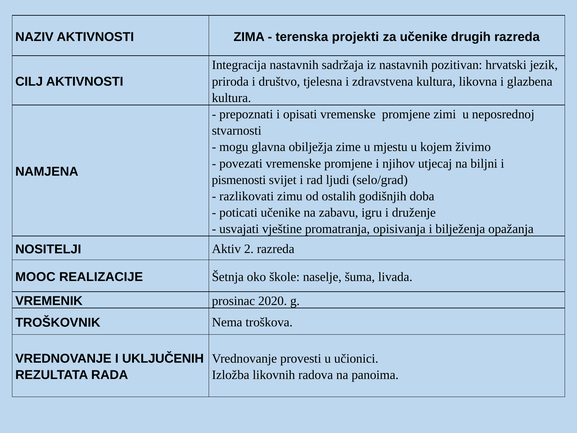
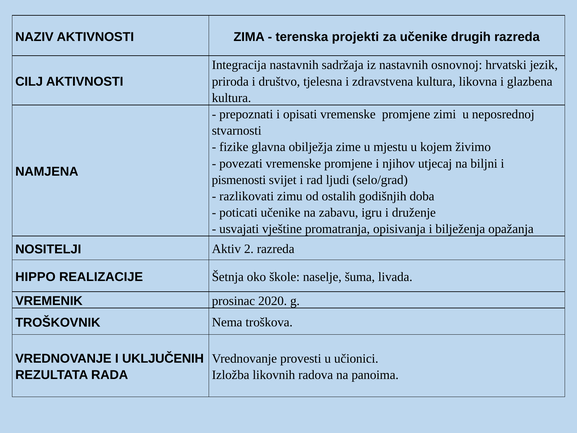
pozitivan: pozitivan -> osnovnoj (457, 65)
mogu: mogu -> fizike (234, 147)
MOOC: MOOC -> HIPPO (35, 277)
